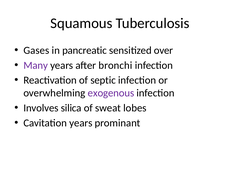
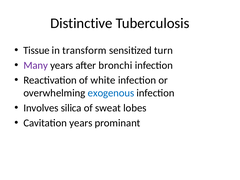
Squamous: Squamous -> Distinctive (81, 23)
Gases: Gases -> Tissue (36, 50)
pancreatic: pancreatic -> transform (84, 50)
over: over -> turn (163, 50)
septic: septic -> white (103, 80)
exogenous colour: purple -> blue (111, 93)
